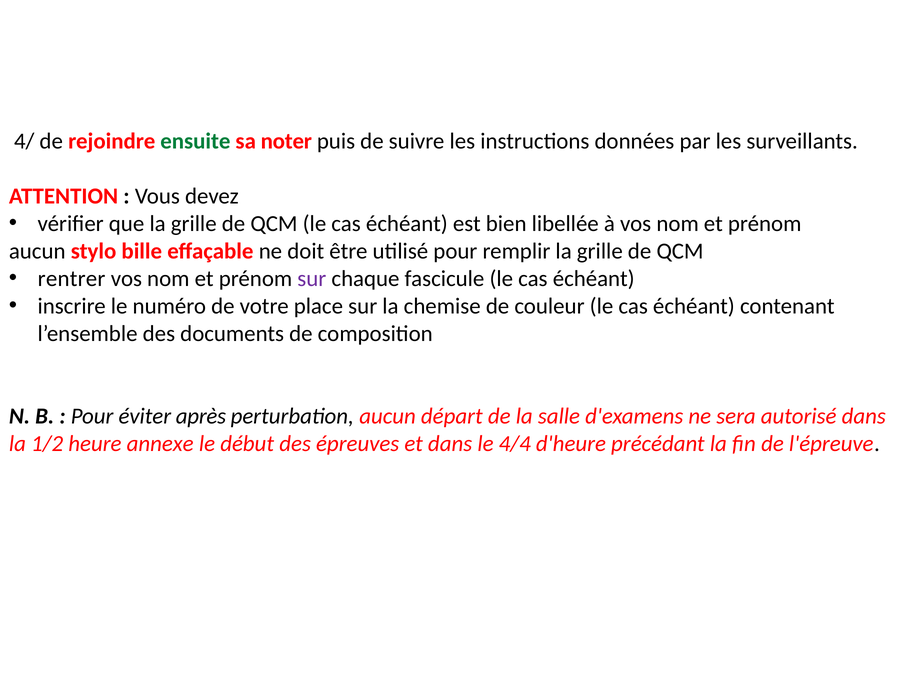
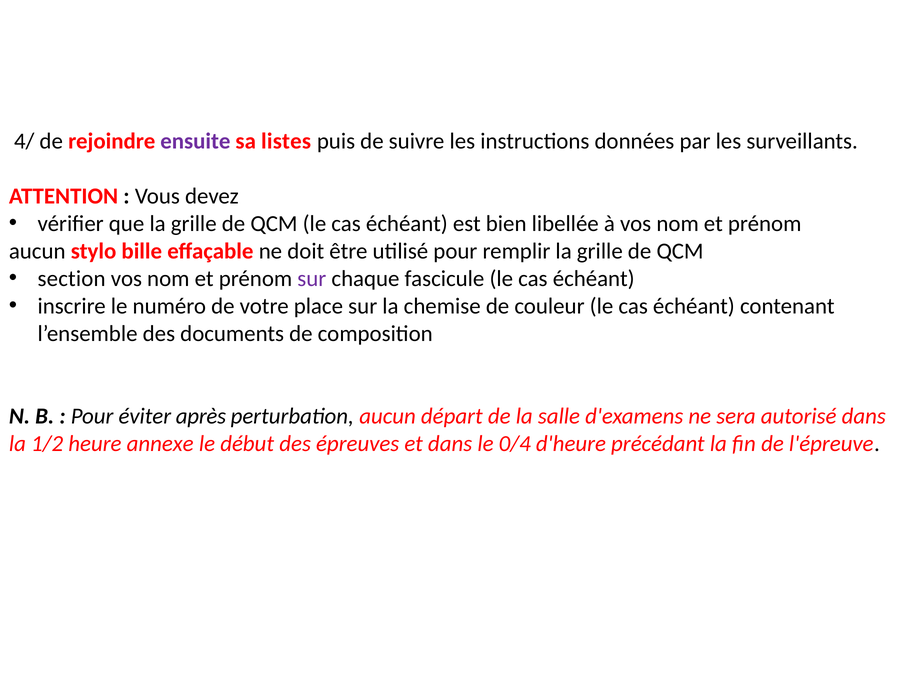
ensuite colour: green -> purple (195, 141)
noter: noter -> listes (286, 141)
rentrer: rentrer -> section (72, 279)
4/4: 4/4 -> 0/4 (515, 443)
